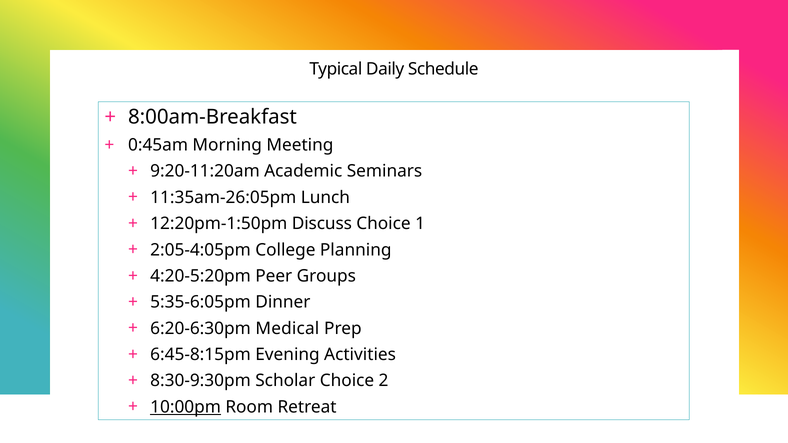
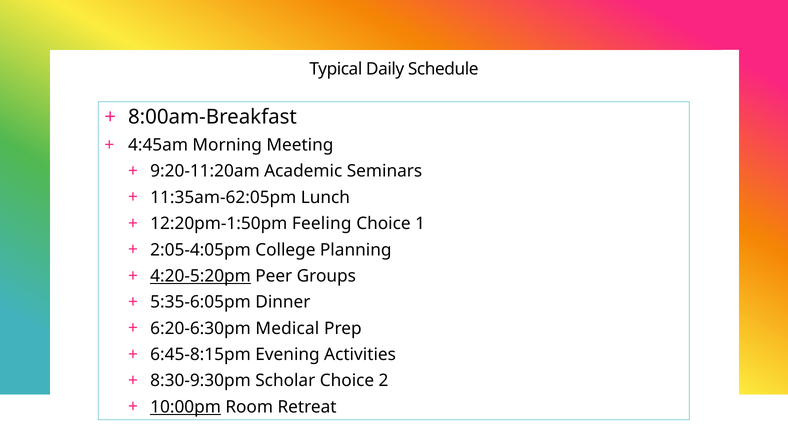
0:45am: 0:45am -> 4:45am (158, 145)
11:35am-26:05pm: 11:35am-26:05pm -> 11:35am-62:05pm (223, 198)
Discuss: Discuss -> Feeling (322, 224)
4:20-5:20pm underline: none -> present (201, 276)
